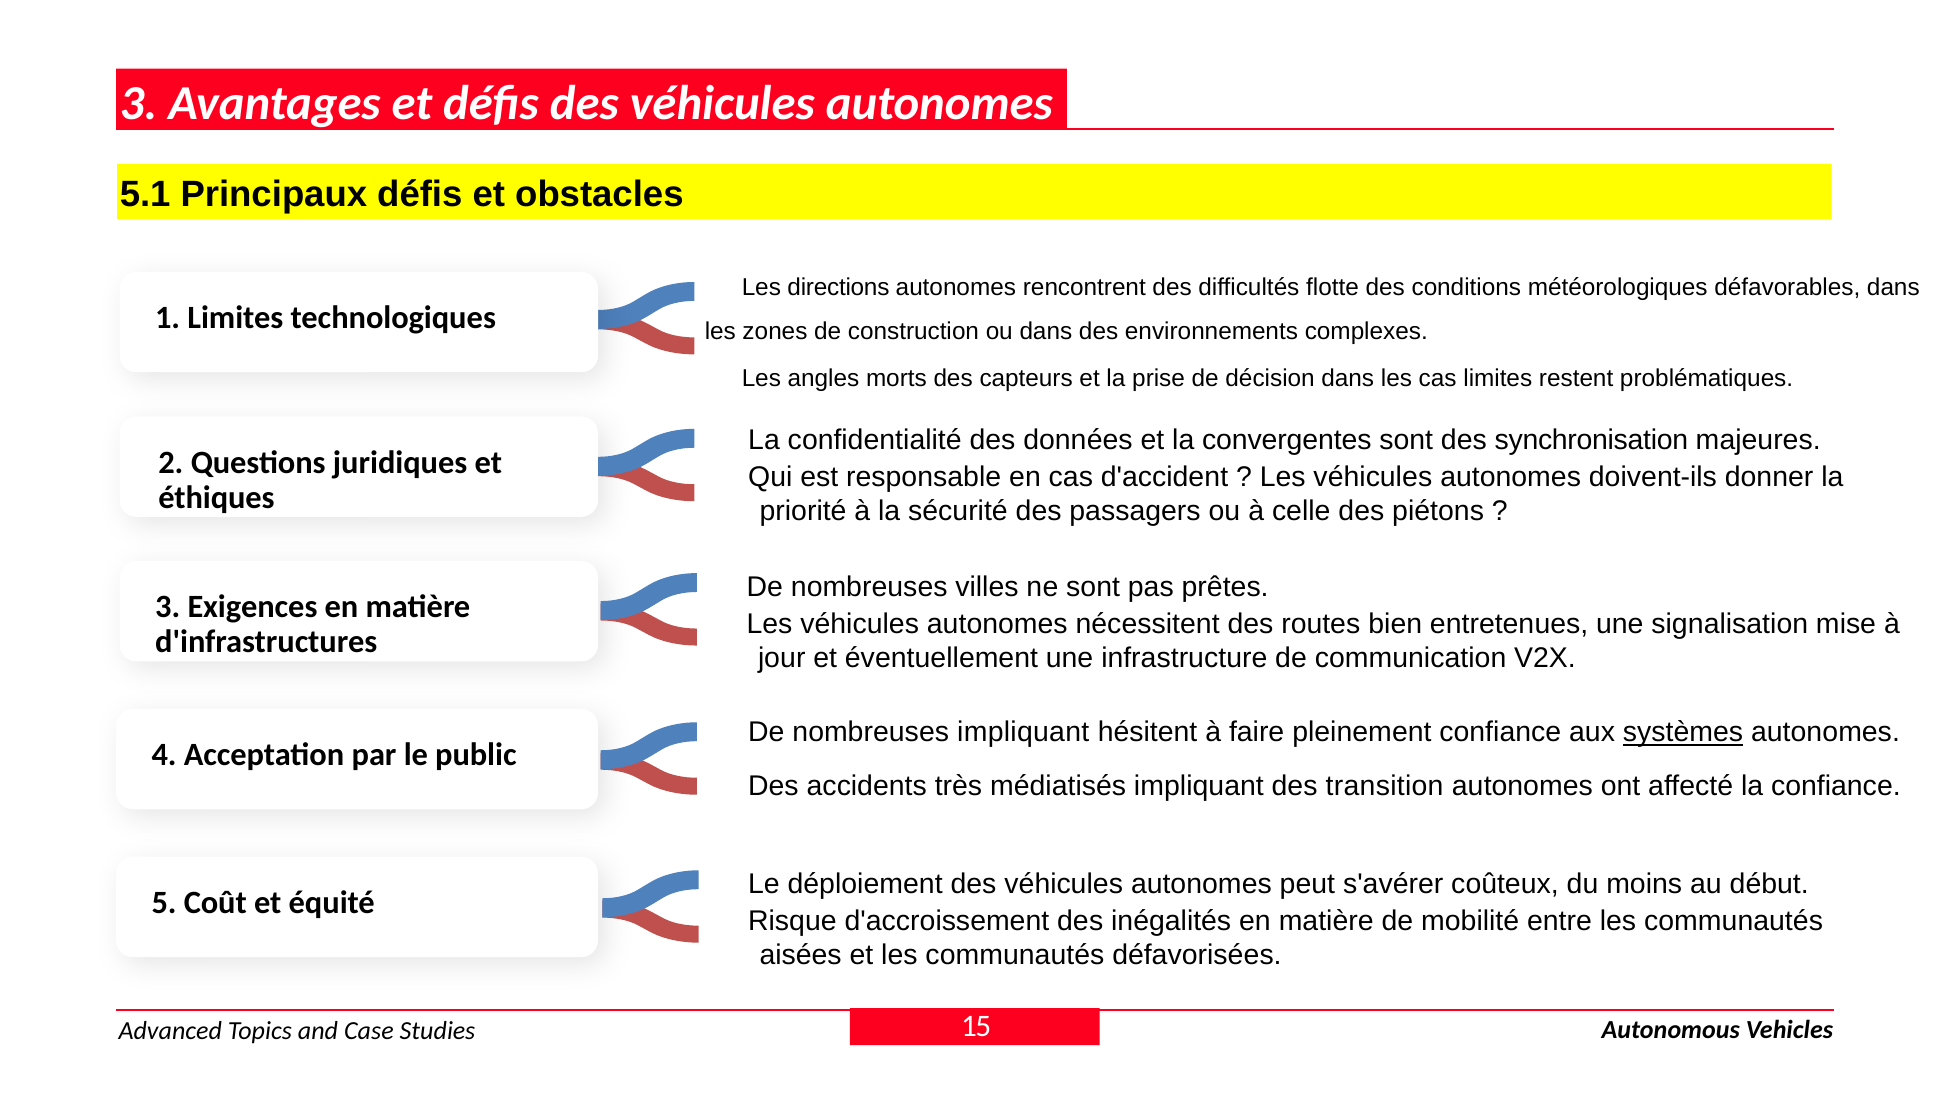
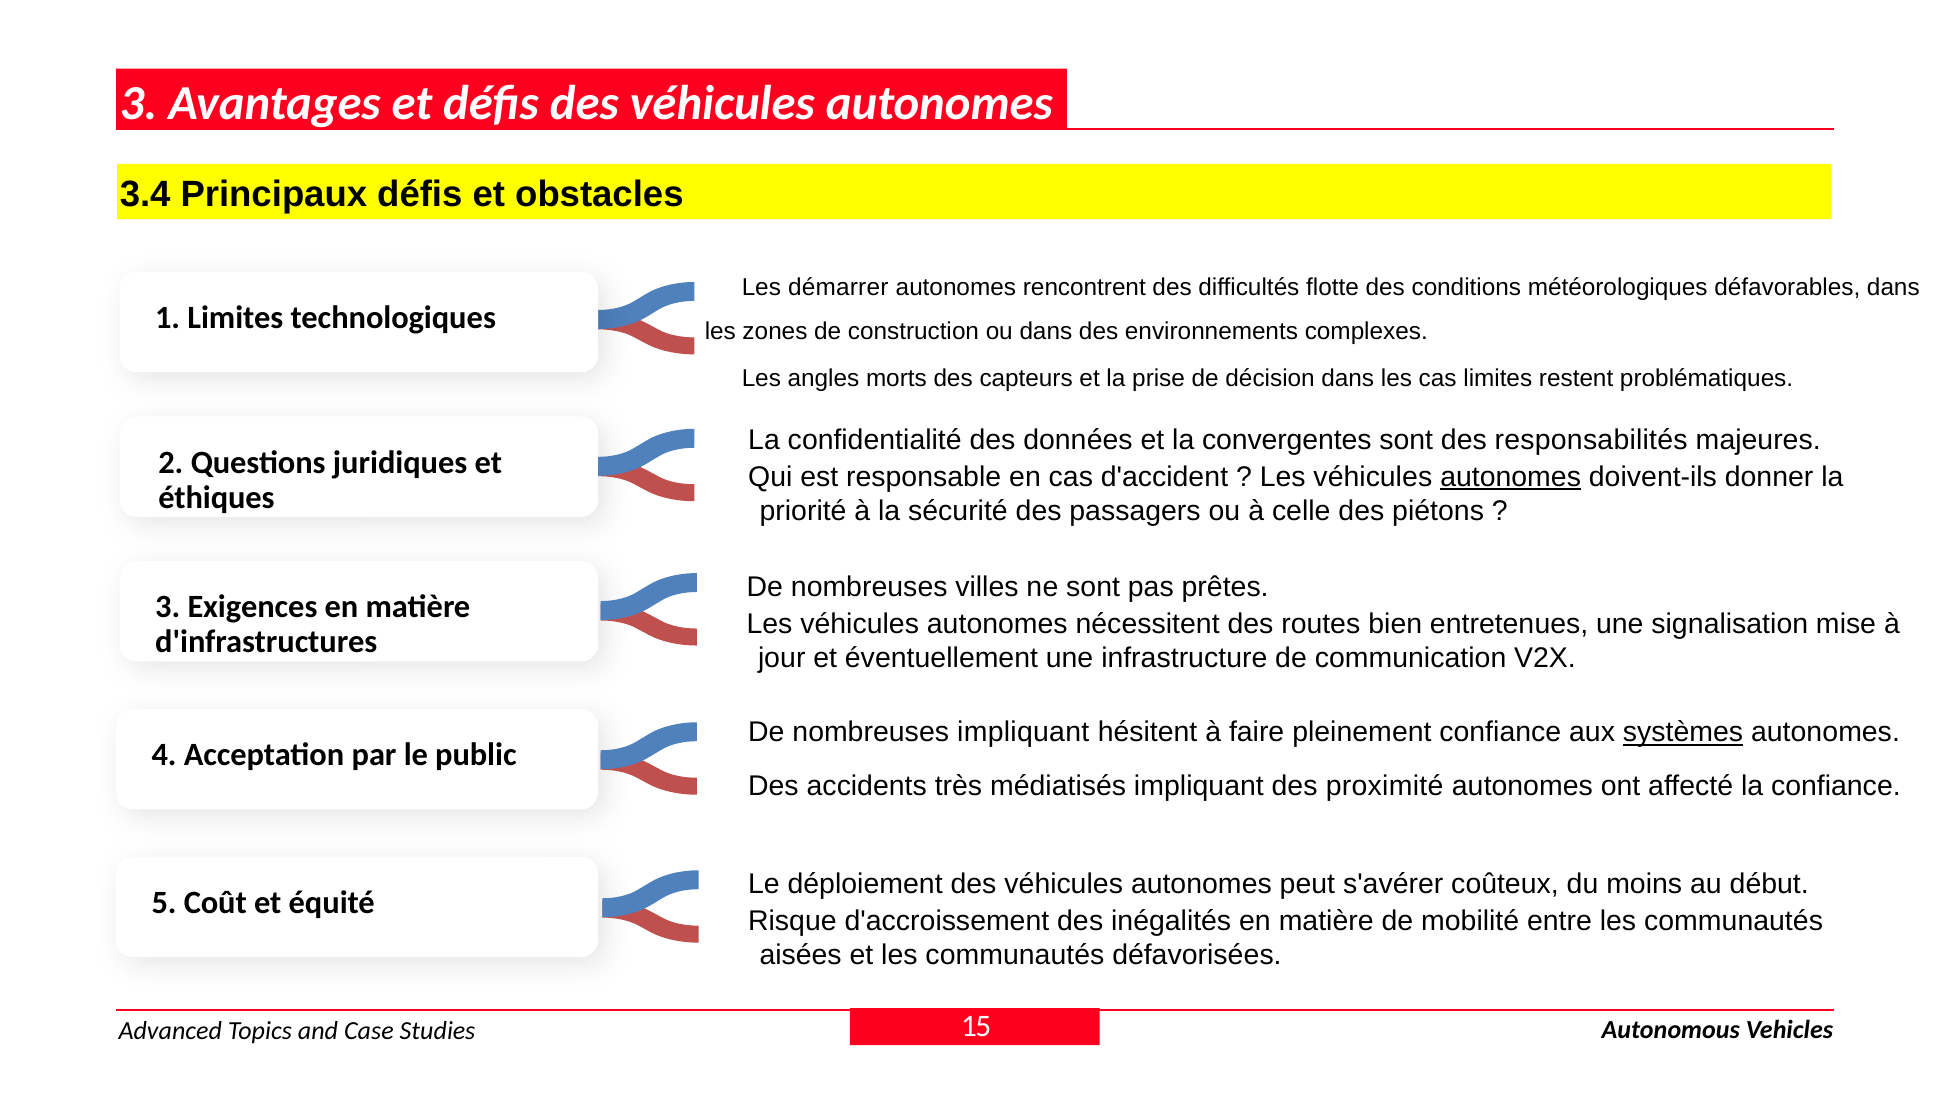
5.1: 5.1 -> 3.4 (145, 194)
directions: directions -> démarrer (838, 287)
synchronisation: synchronisation -> responsabilités (1591, 440)
autonomes underline: none -> present (1511, 477)
transition: transition -> proximité (1385, 786)
